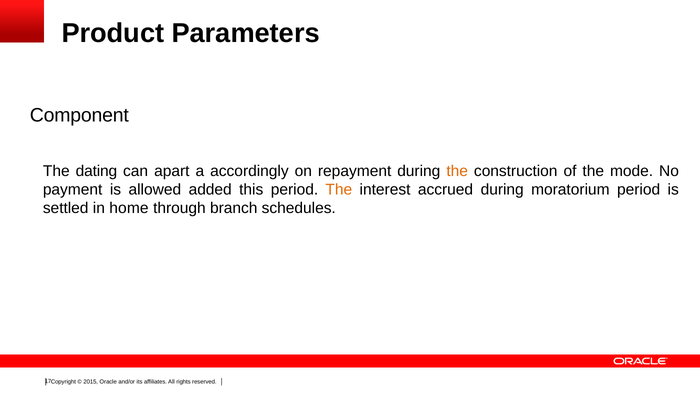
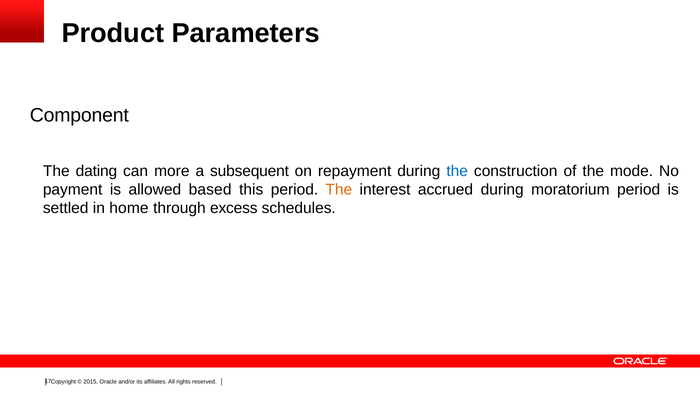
apart: apart -> more (172, 171)
accordingly: accordingly -> subsequent (250, 171)
the colour: orange -> blue (457, 171)
added: added -> based (210, 189)
branch: branch -> excess (234, 208)
